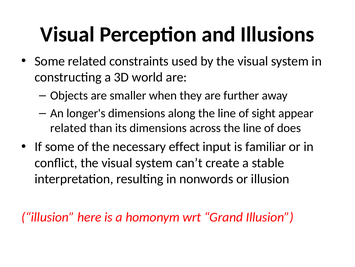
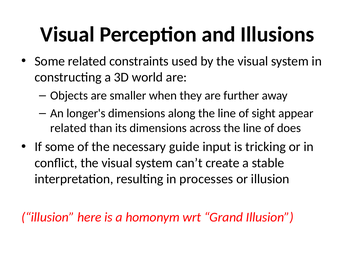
effect: effect -> guide (184, 146)
familiar: familiar -> tricking (266, 146)
nonwords: nonwords -> processes (206, 178)
